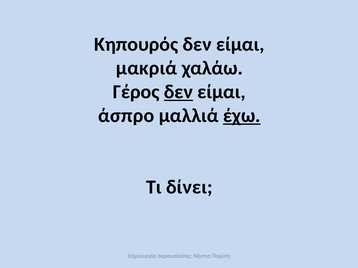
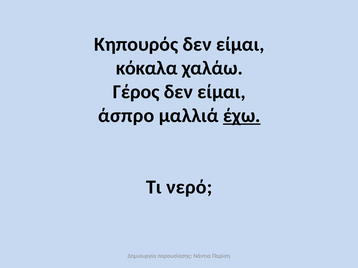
μακριά: μακριά -> κόκαλα (147, 68)
δεν underline: present -> none (178, 92)
δίνει: δίνει -> νερό (189, 187)
